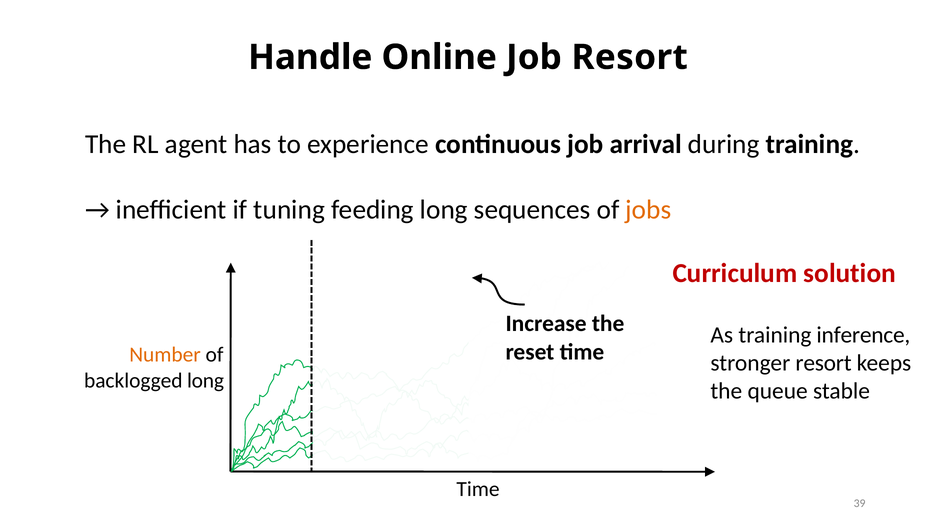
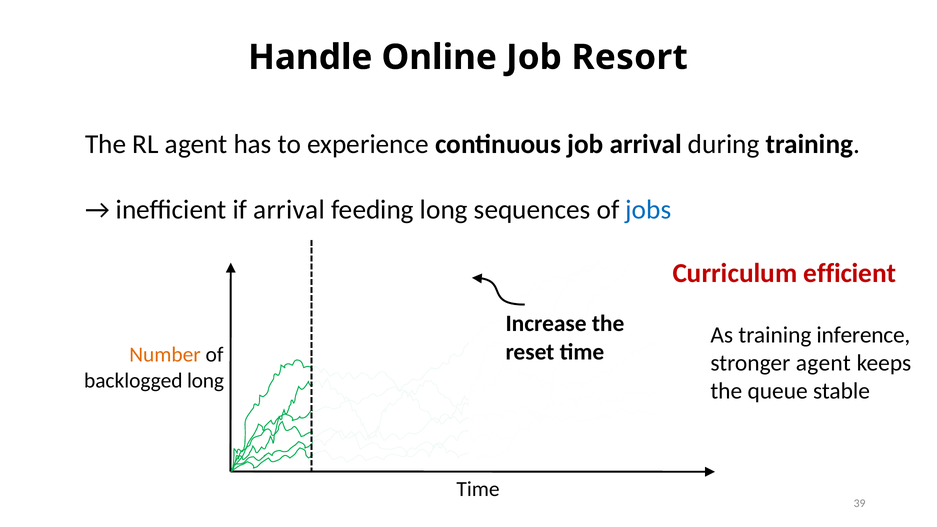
if tuning: tuning -> arrival (289, 210)
jobs colour: orange -> blue (648, 210)
solution: solution -> efficient (850, 273)
stronger resort: resort -> agent (823, 363)
